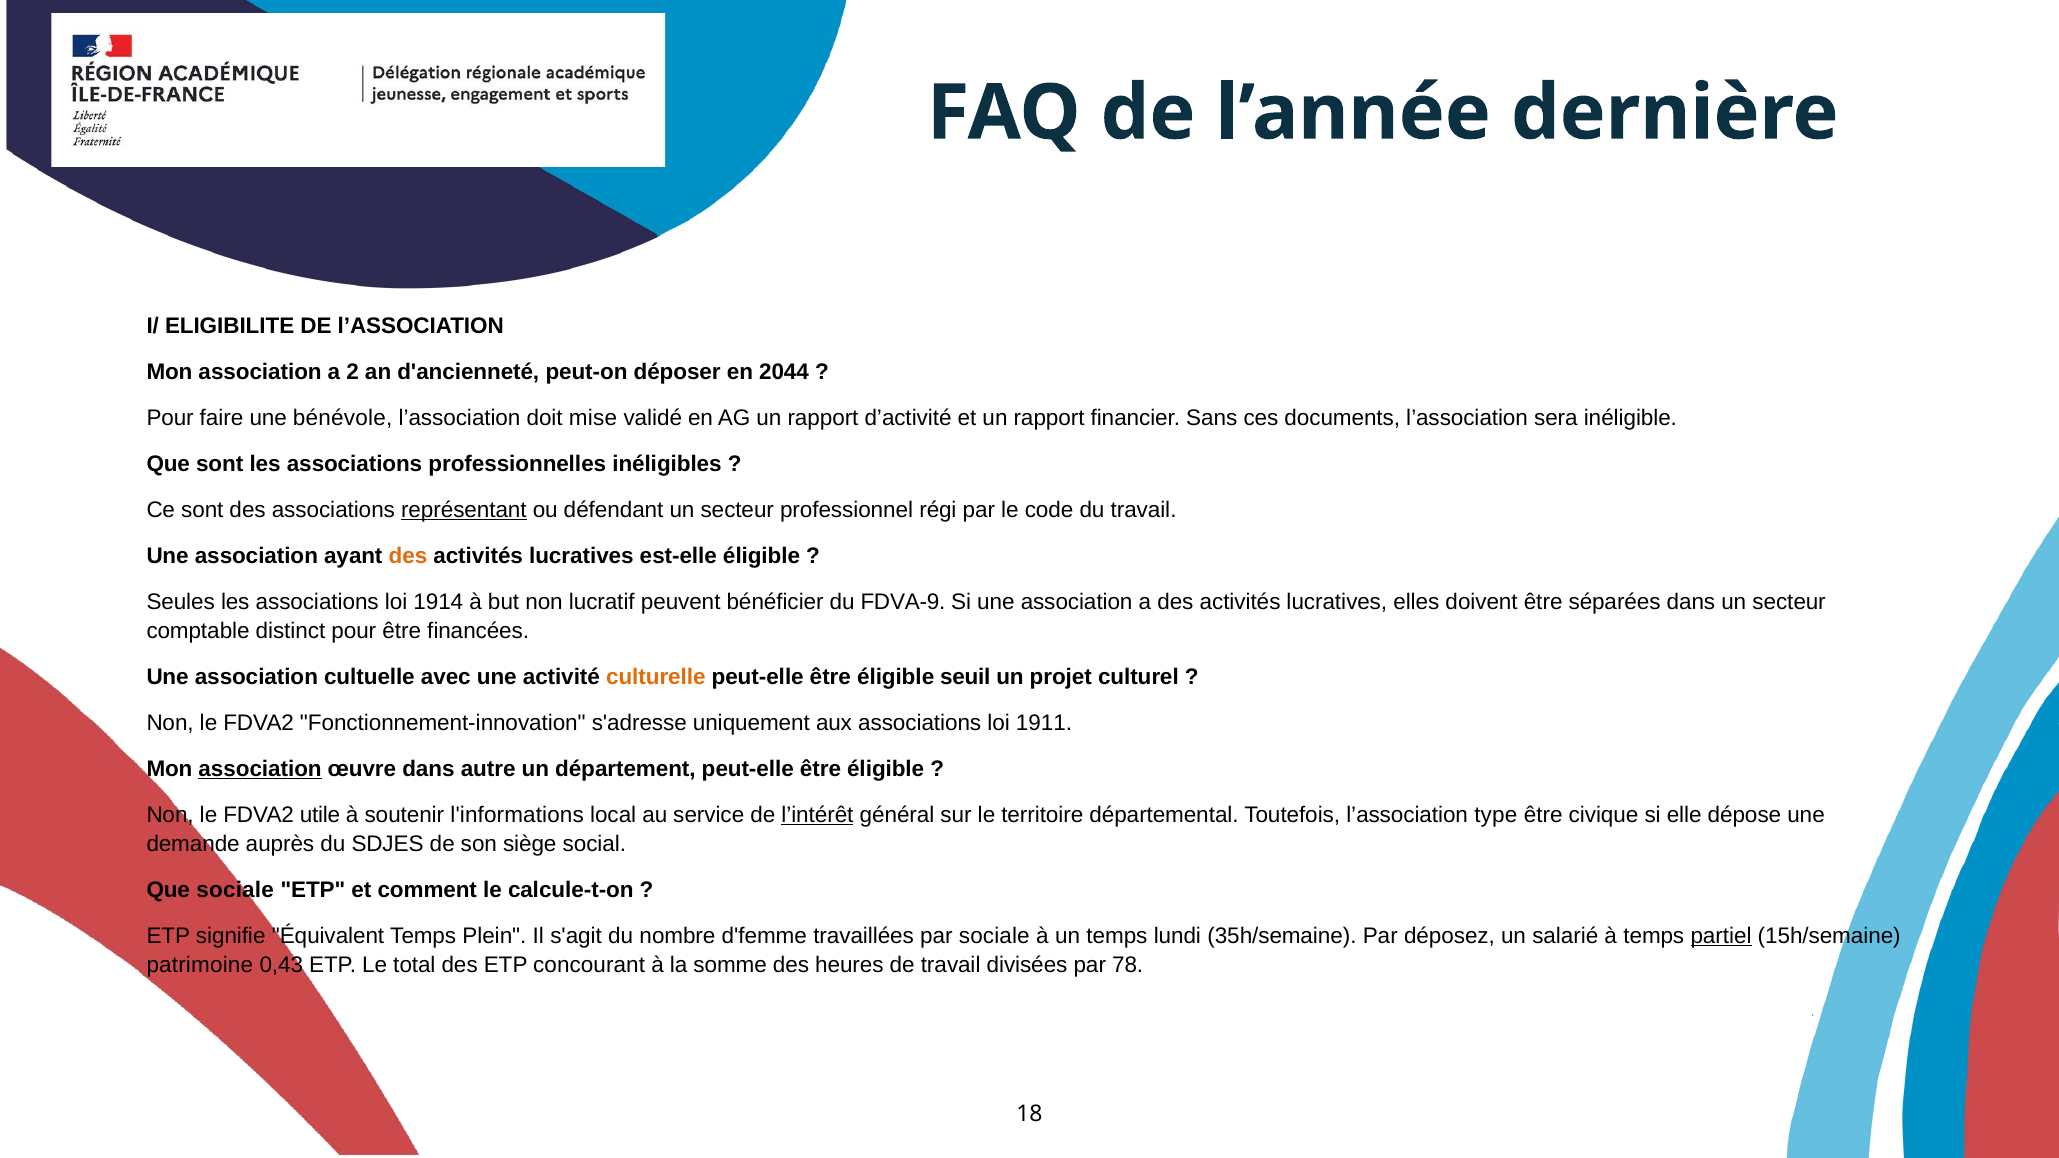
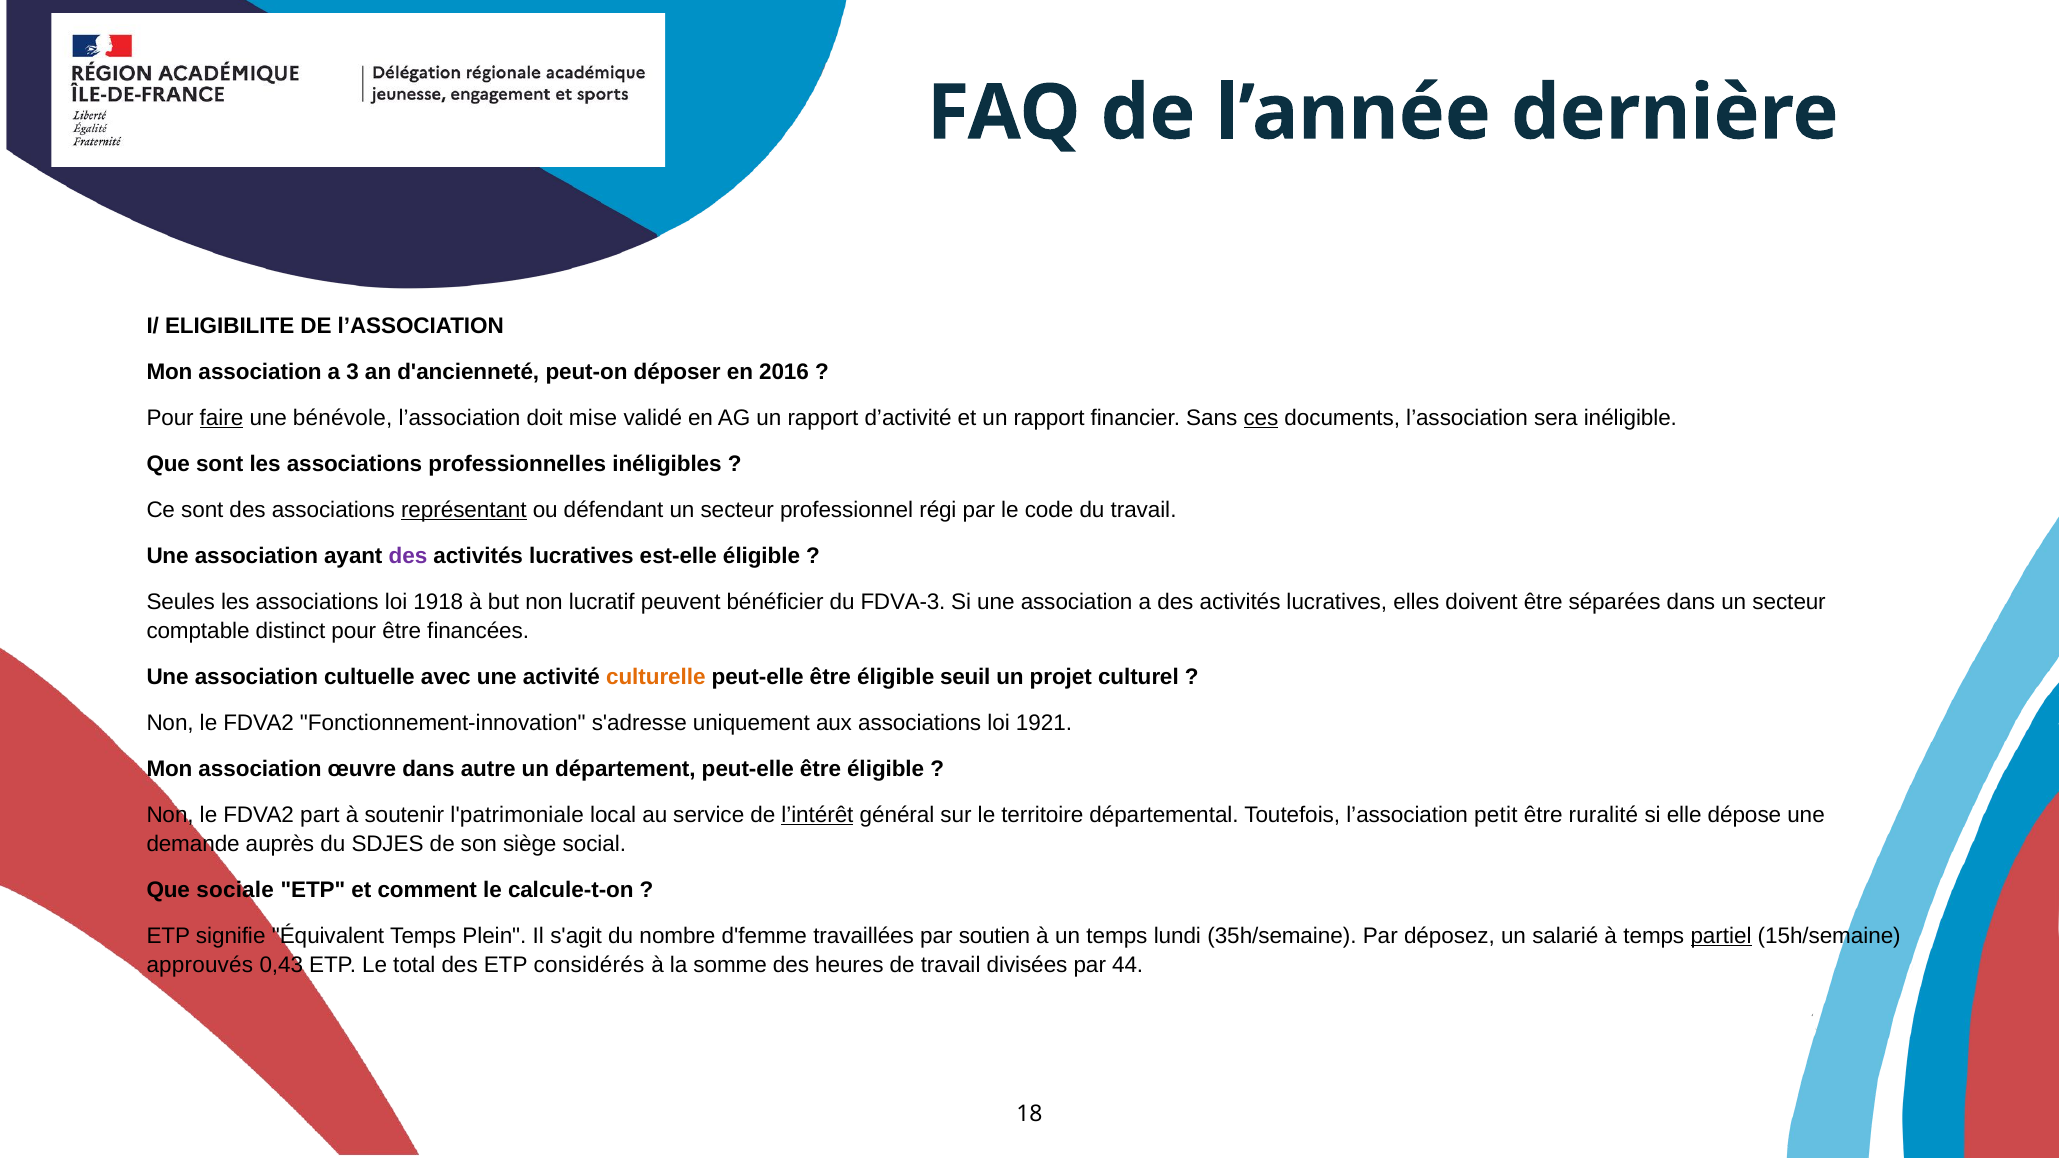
2: 2 -> 3 (353, 372)
2044: 2044 -> 2016 (784, 372)
faire underline: none -> present (222, 418)
ces underline: none -> present (1261, 418)
des colour: orange -> purple (408, 556)
1914: 1914 -> 1918 (438, 602)
FDVA-9: FDVA-9 -> FDVA-3 (903, 602)
1911: 1911 -> 1921 (1044, 723)
association underline: present -> none (260, 769)
utile: utile -> part (320, 815)
l'informations: l'informations -> l'patrimoniale (517, 815)
type: type -> petit (1496, 815)
civique: civique -> ruralité (1603, 815)
par sociale: sociale -> soutien (994, 936)
patrimoine: patrimoine -> approuvés (200, 965)
concourant: concourant -> considérés (589, 965)
78: 78 -> 44 (1128, 965)
